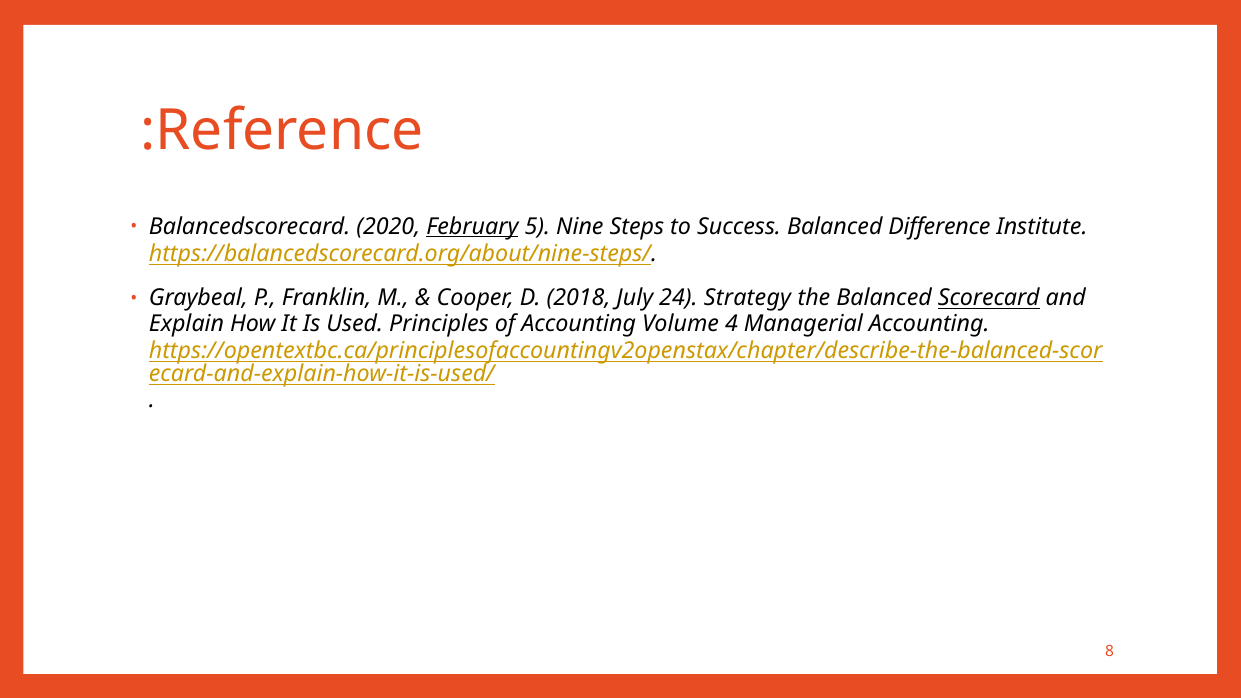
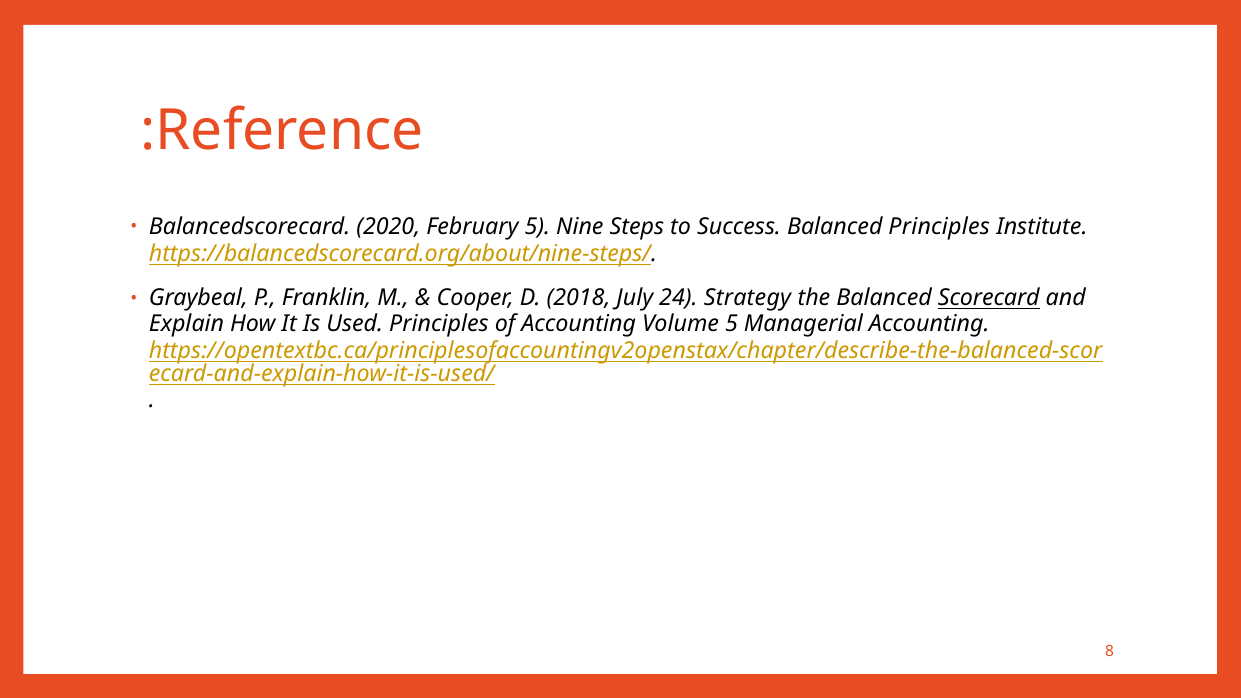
February underline: present -> none (472, 227)
Balanced Difference: Difference -> Principles (939, 227)
Volume 4: 4 -> 5 (731, 323)
